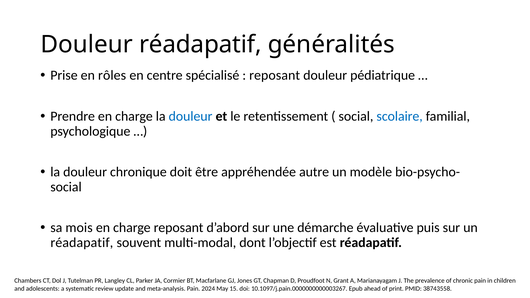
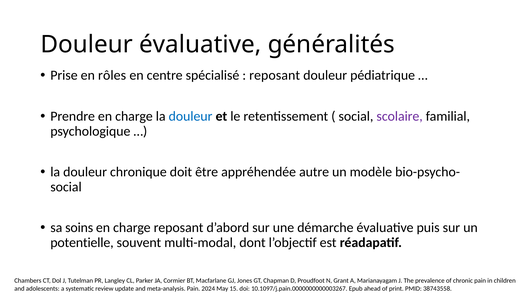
Douleur réadapatif: réadapatif -> évaluative (200, 45)
scolaire colour: blue -> purple (400, 116)
mois: mois -> soins (79, 228)
réadapatif: réadapatif -> potentielle (82, 243)
